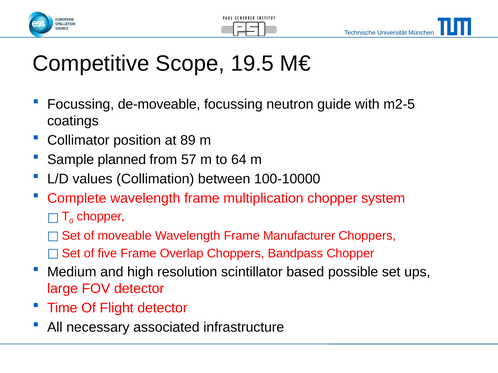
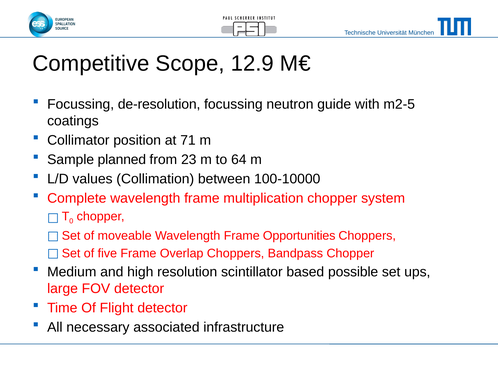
19.5: 19.5 -> 12.9 (252, 64)
de-moveable: de-moveable -> de-resolution (159, 104)
89: 89 -> 71 (188, 140)
57: 57 -> 23 (189, 160)
Manufacturer: Manufacturer -> Opportunities (299, 236)
